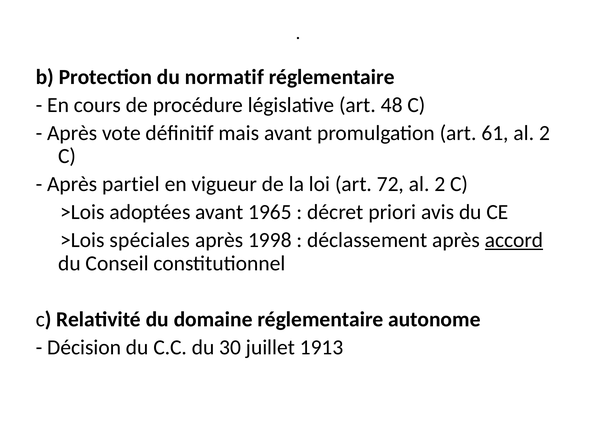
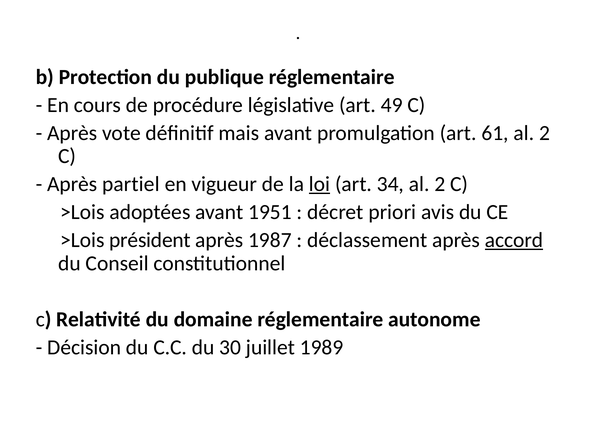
normatif: normatif -> publique (224, 77)
48: 48 -> 49 (392, 105)
loi underline: none -> present (320, 184)
72: 72 -> 34 (390, 184)
1965: 1965 -> 1951 (270, 212)
spéciales: spéciales -> président (150, 240)
1998: 1998 -> 1987 (270, 240)
1913: 1913 -> 1989 (322, 347)
